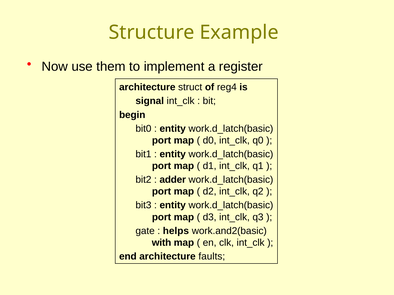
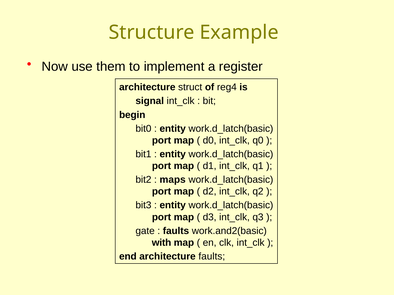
adder: adder -> maps (173, 180)
helps: helps -> faults (176, 231)
